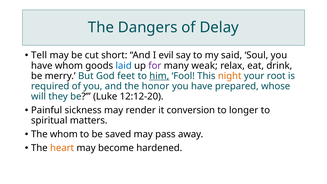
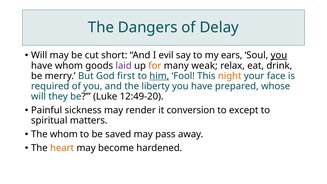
Tell: Tell -> Will (39, 55)
said: said -> ears (232, 55)
you underline: none -> present (279, 55)
laid colour: blue -> purple (124, 66)
for colour: purple -> orange (155, 66)
feet: feet -> first (126, 76)
root: root -> face (276, 76)
honor: honor -> liberty (156, 86)
12:12-20: 12:12-20 -> 12:49-20 (142, 96)
longer: longer -> except (244, 110)
